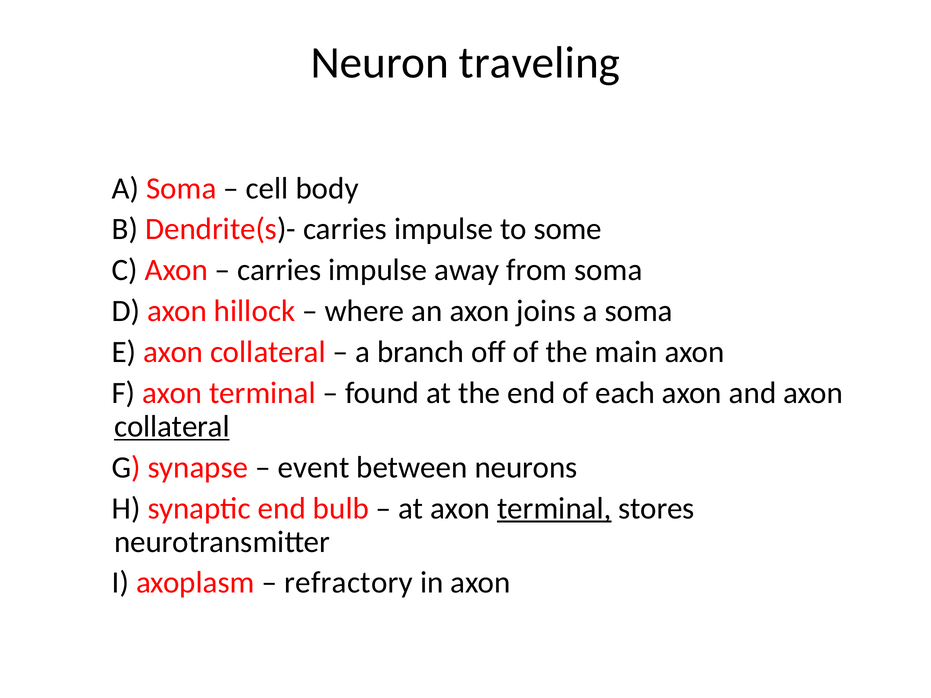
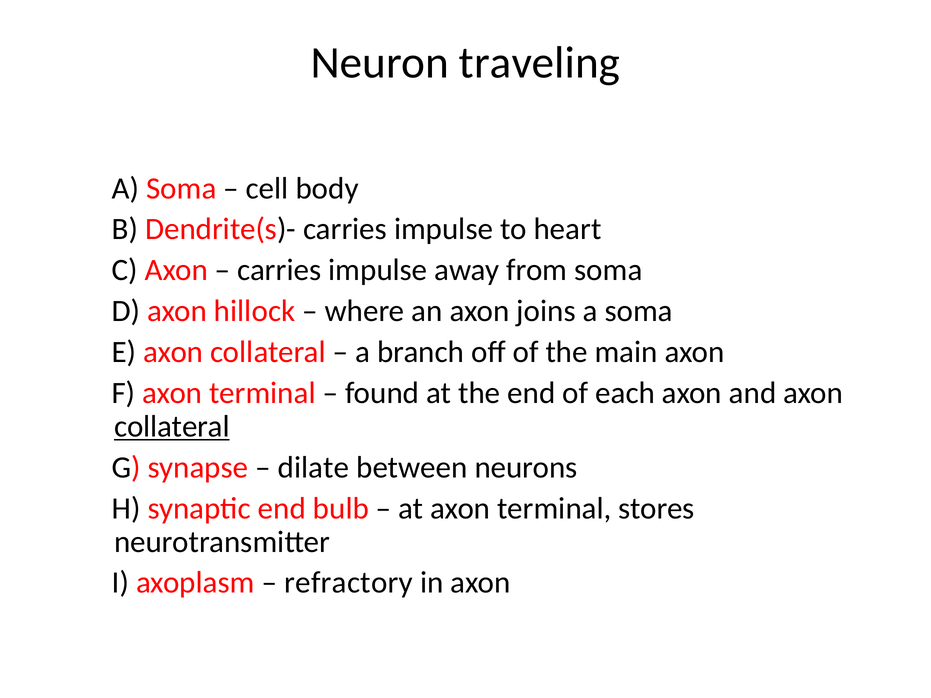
some: some -> heart (568, 229)
event: event -> dilate (313, 468)
terminal underline: present -> none (554, 508)
